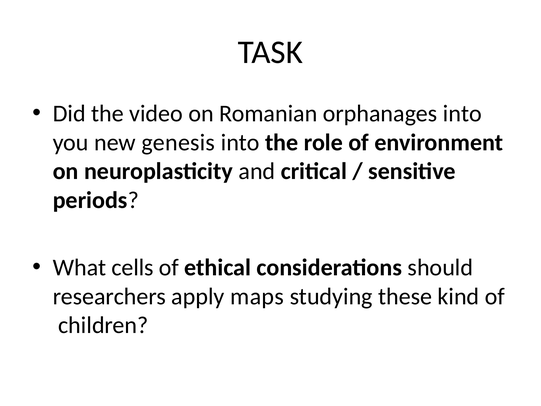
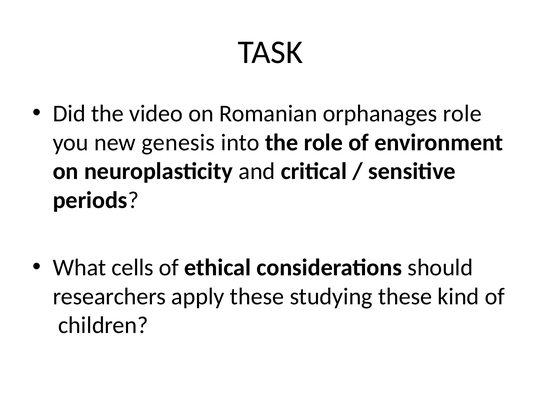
orphanages into: into -> role (462, 113)
apply maps: maps -> these (257, 296)
